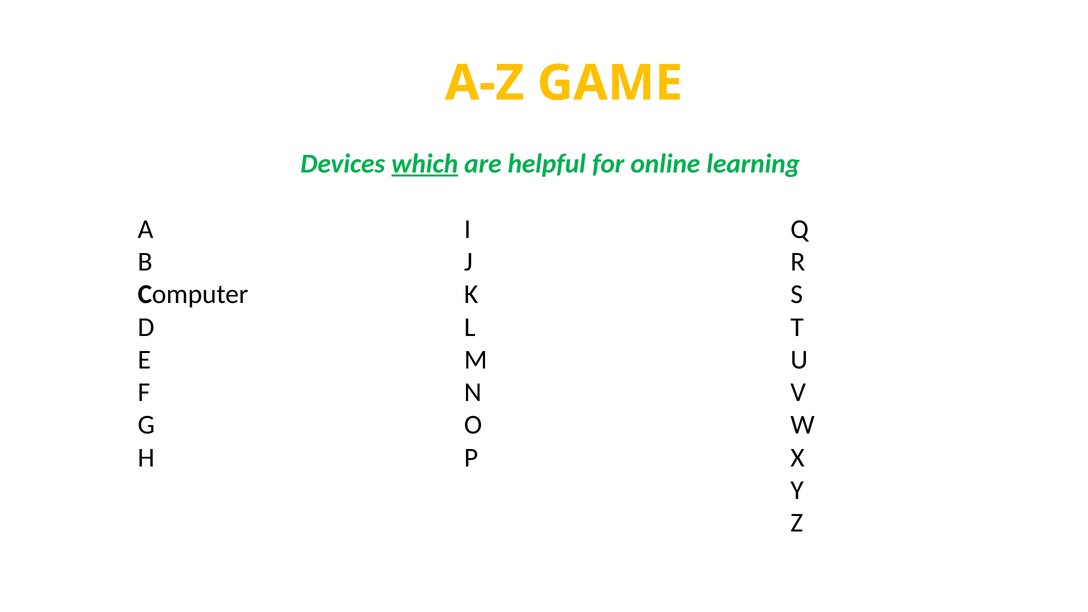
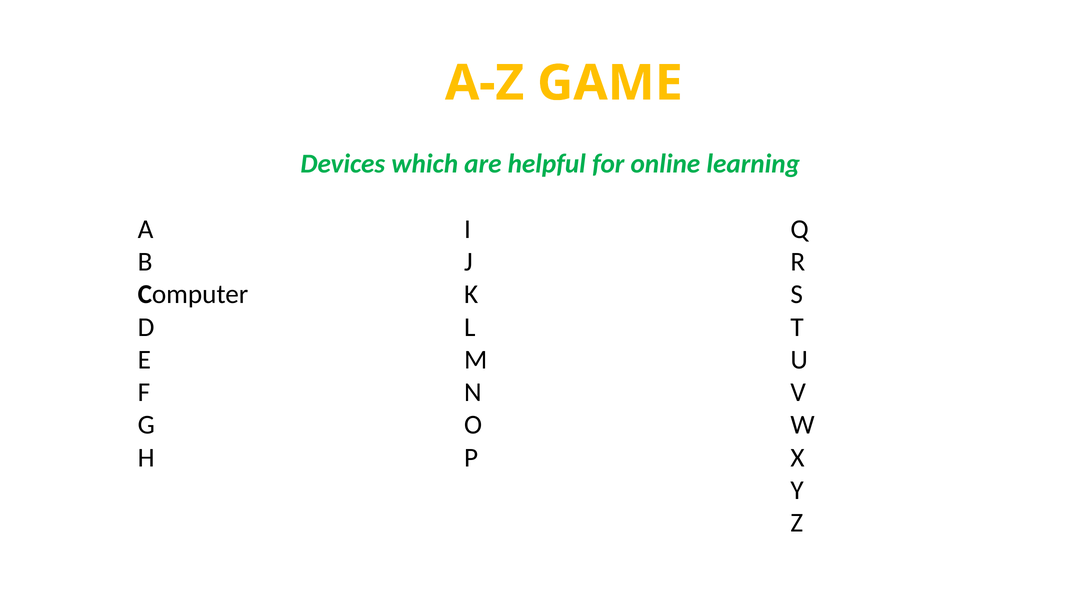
which underline: present -> none (425, 164)
